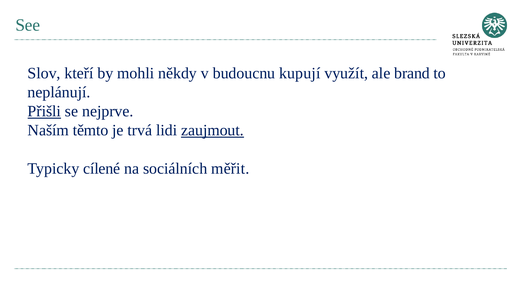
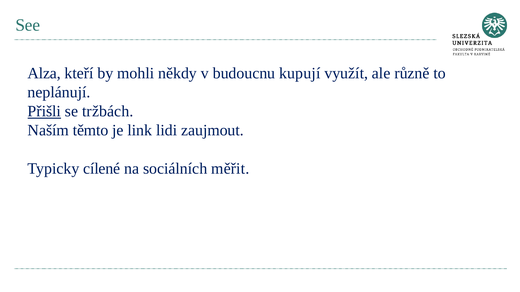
Slov: Slov -> Alza (44, 73)
brand: brand -> různě (412, 73)
nejprve: nejprve -> tržbách (108, 112)
trvá: trvá -> link (140, 131)
zaujmout underline: present -> none (212, 131)
